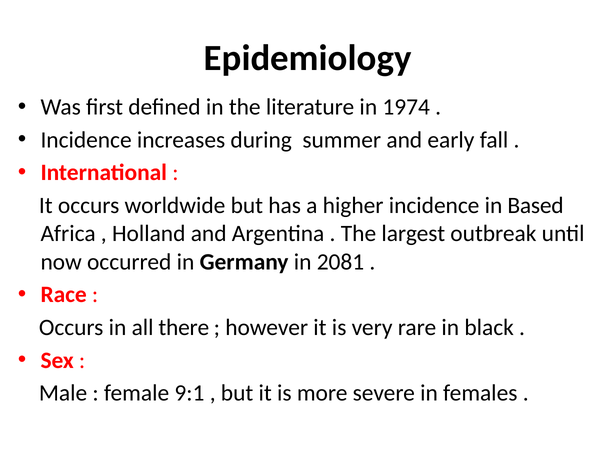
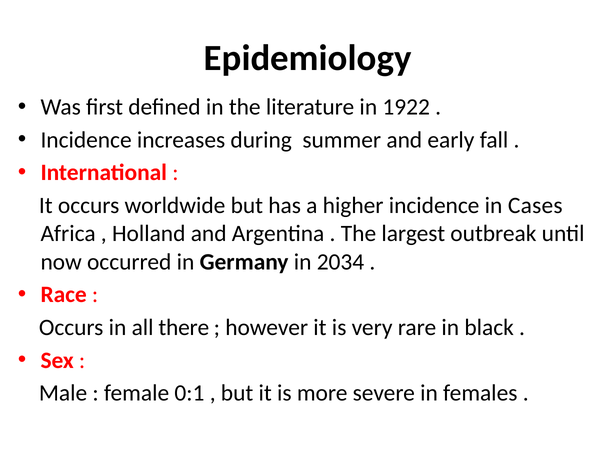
1974: 1974 -> 1922 (406, 107)
Based: Based -> Cases (535, 206)
2081: 2081 -> 2034 (340, 262)
9:1: 9:1 -> 0:1 (189, 393)
